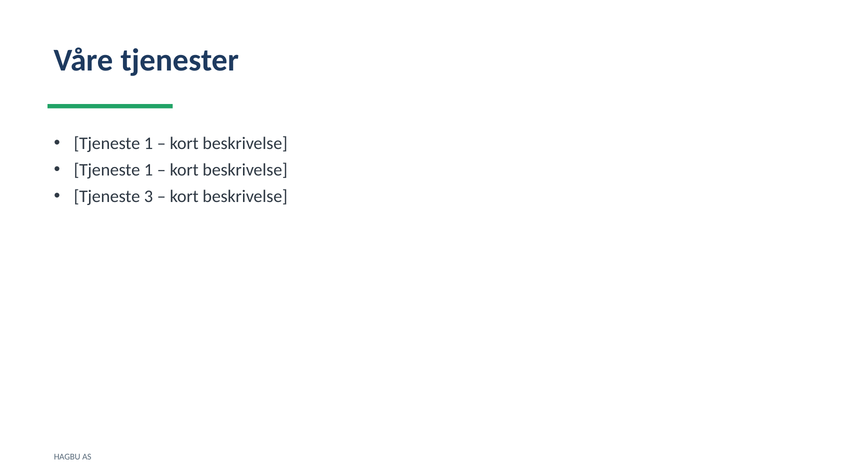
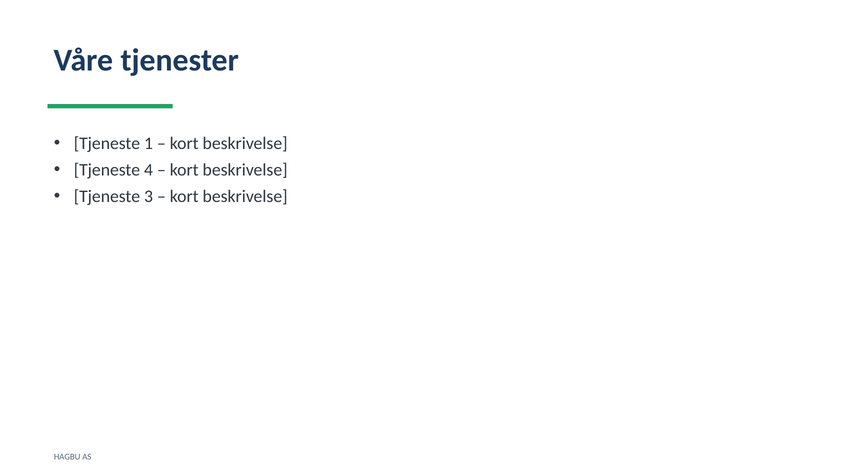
1: 1 -> 4 (148, 170)
